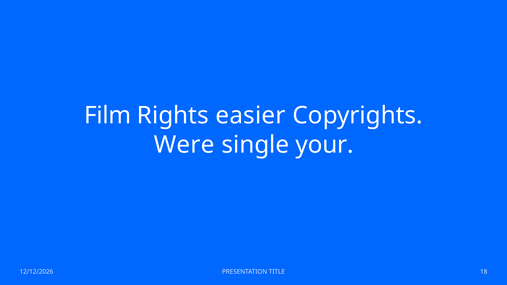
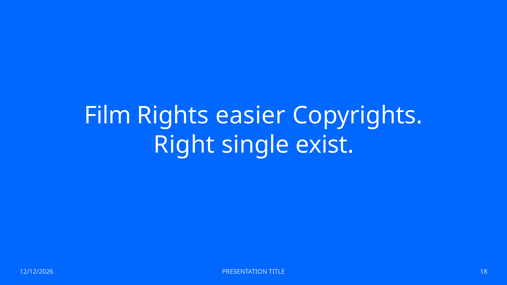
Were: Were -> Right (184, 145)
your: your -> exist (325, 145)
